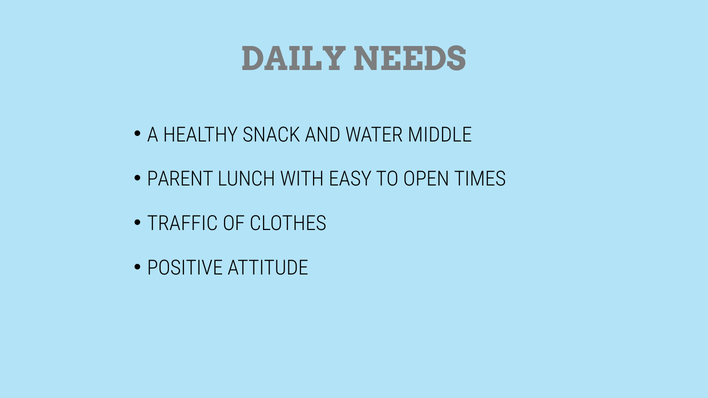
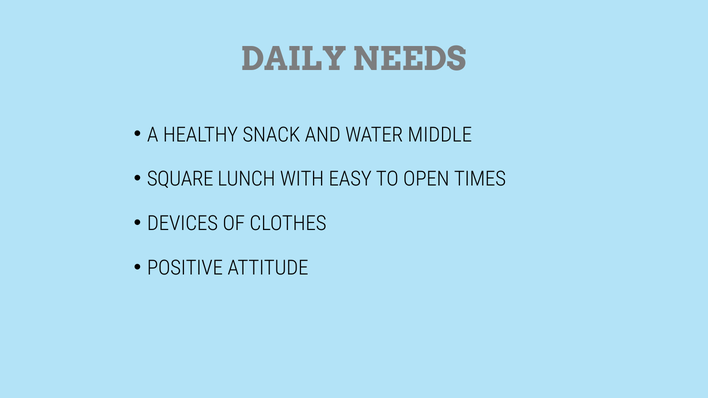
PARENT: PARENT -> SQUARE (180, 179)
TRAFFIC: TRAFFIC -> DEVICES (183, 224)
